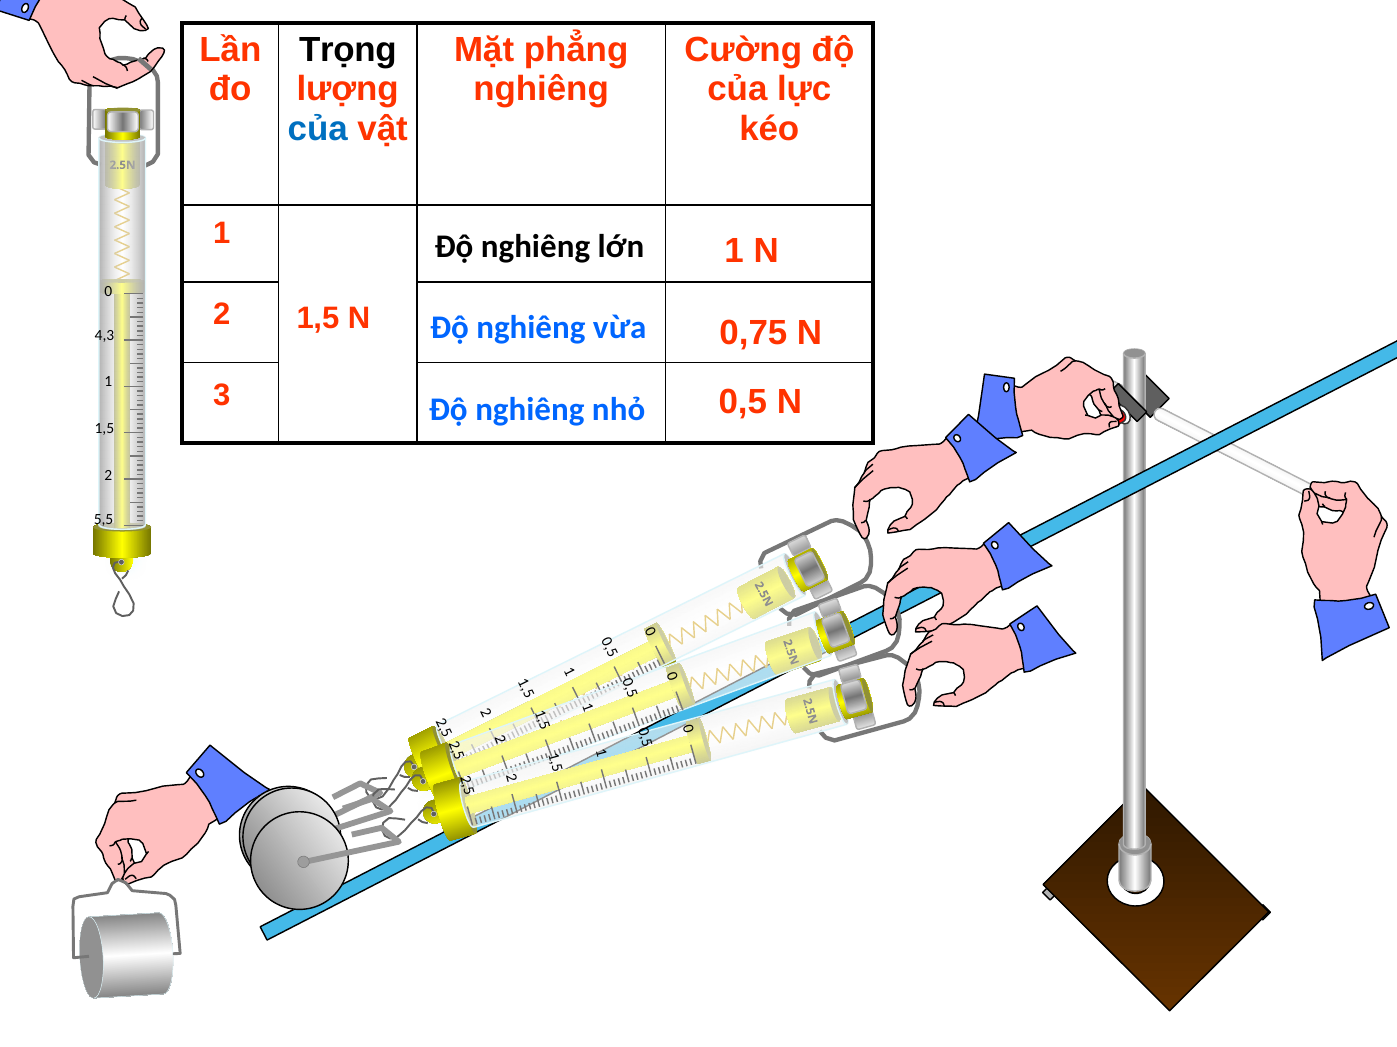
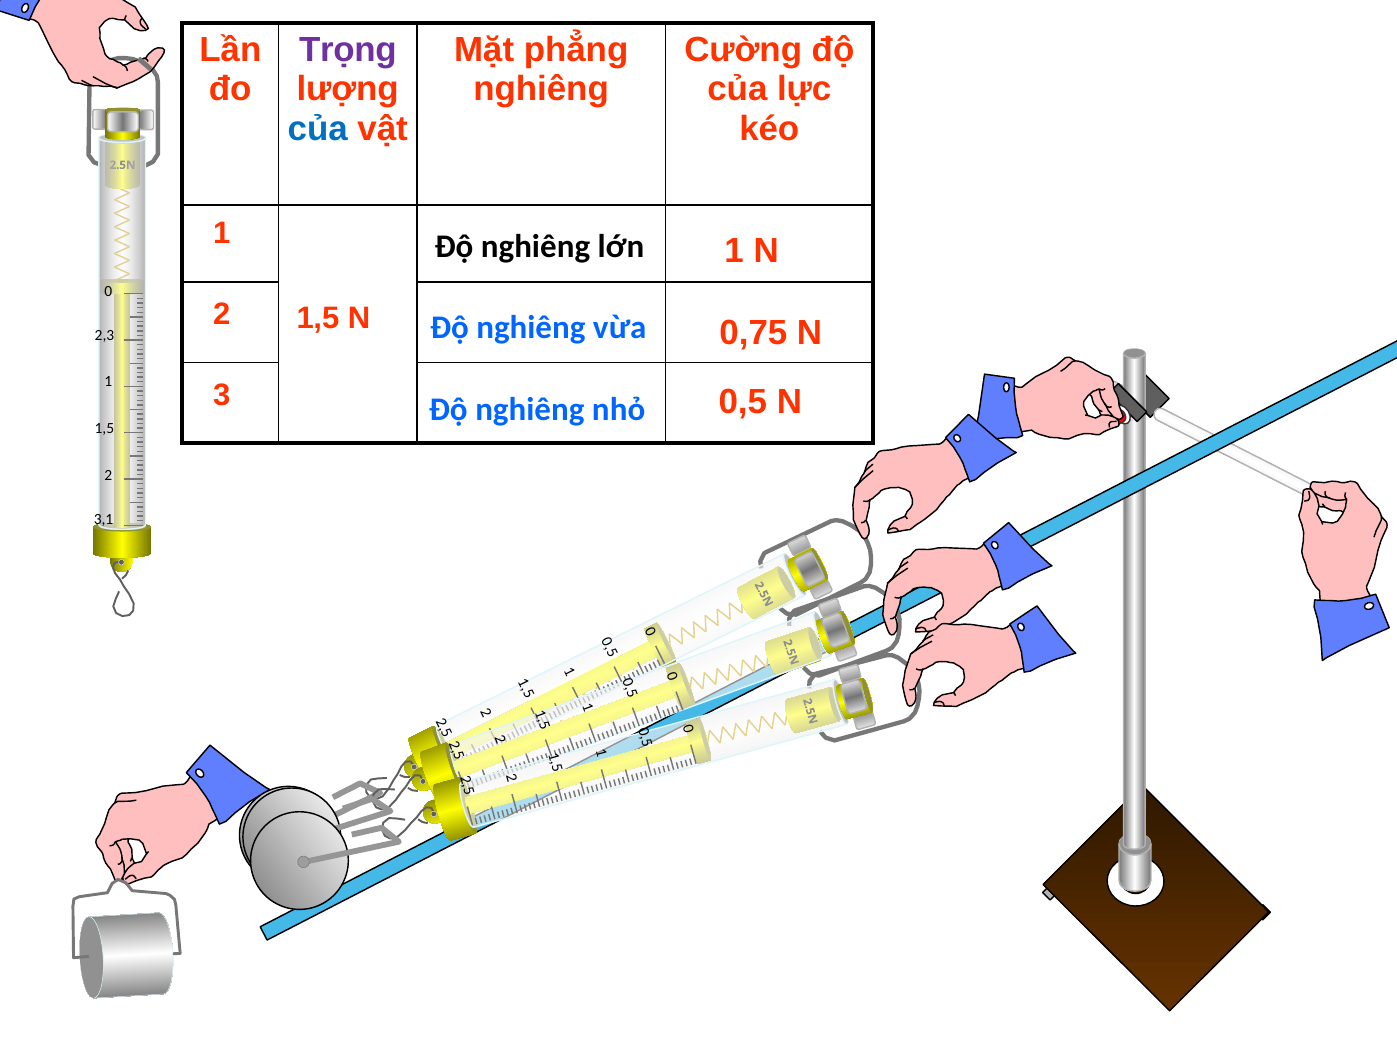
Trọng colour: black -> purple (348, 50)
4,3: 4,3 -> 2,3 (104, 336)
5,5: 5,5 -> 3,1 (104, 520)
